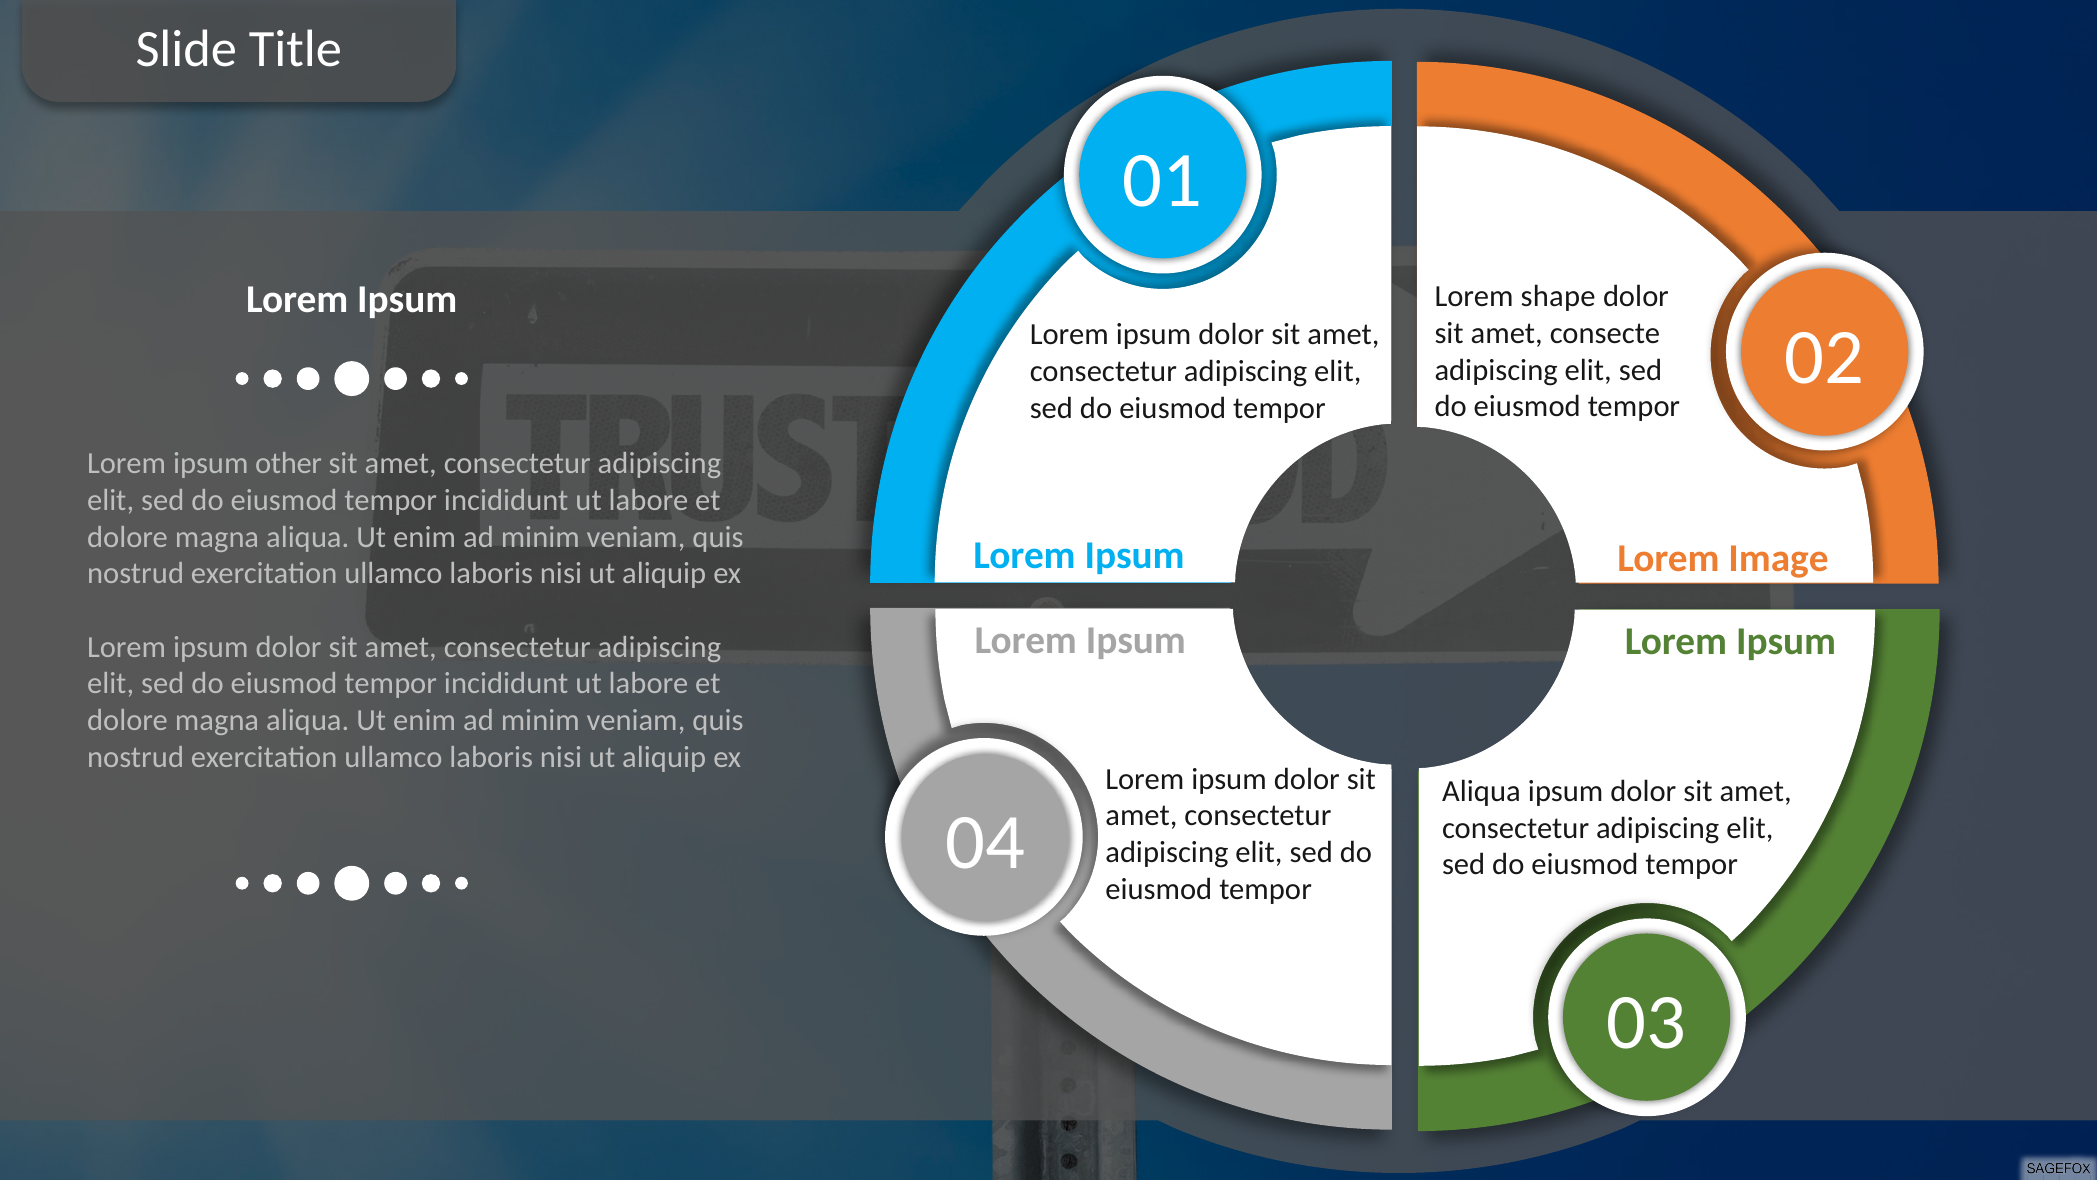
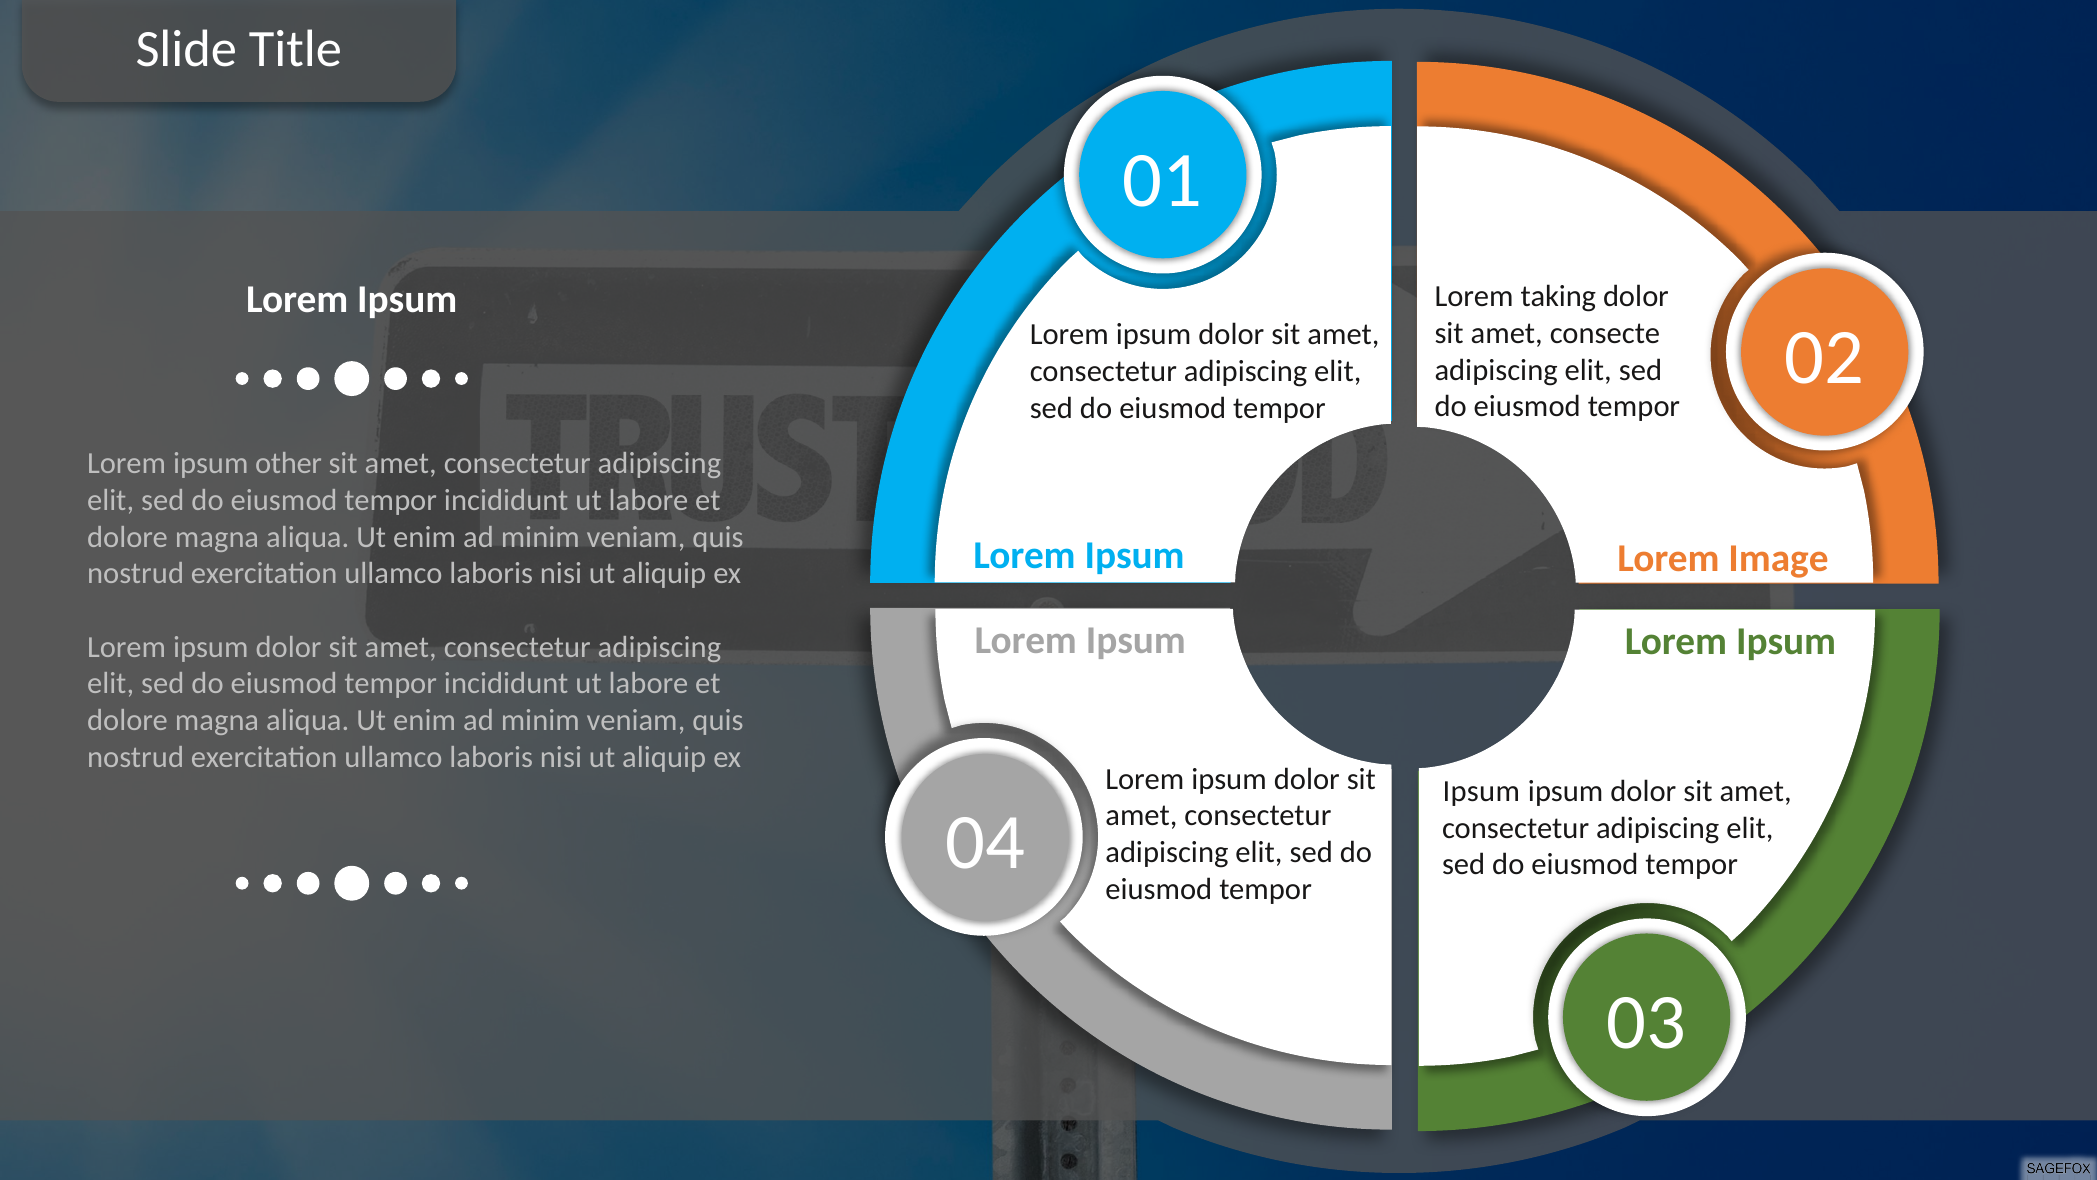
shape: shape -> taking (1558, 297)
Aliqua: Aliqua -> Ipsum (1481, 791)
